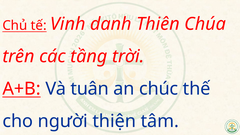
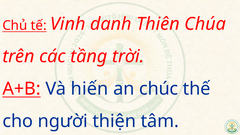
tuân: tuân -> hiến (89, 89)
